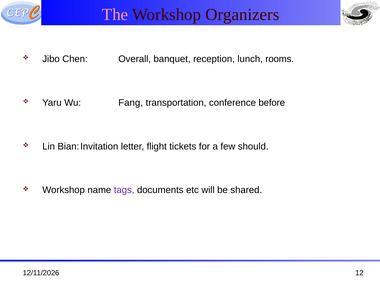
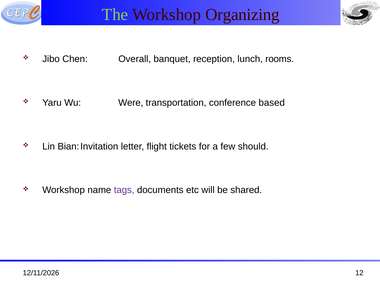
The colour: pink -> light green (115, 14)
Organizers: Organizers -> Organizing (242, 14)
Fang: Fang -> Were (131, 103)
before: before -> based (272, 103)
